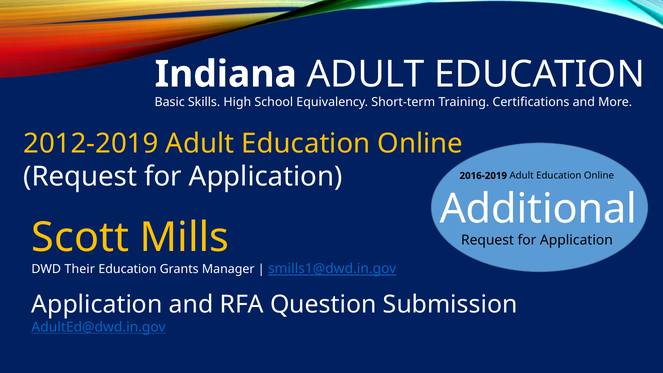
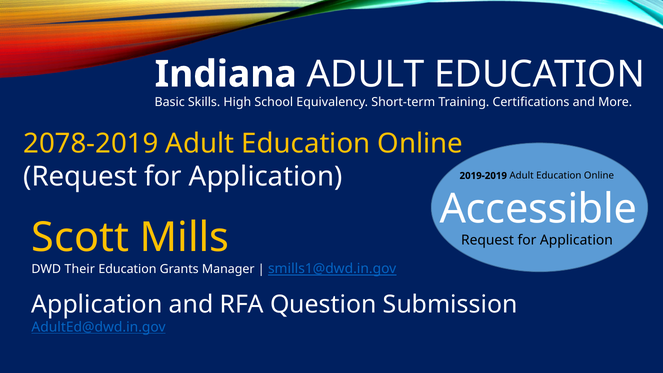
2012-2019: 2012-2019 -> 2078-2019 (91, 143)
2016-2019: 2016-2019 -> 2019-2019 (483, 176)
Additional: Additional -> Accessible (538, 209)
